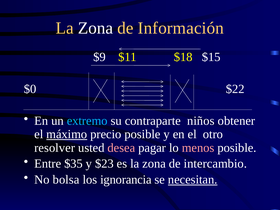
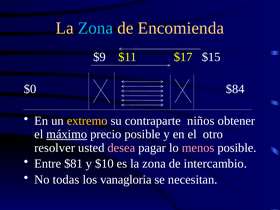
Zona colour: white -> light blue (95, 28)
Información: Información -> Encomienda (181, 28)
$18: $18 -> $17 (183, 57)
$22: $22 -> $84 (235, 89)
extremo colour: light blue -> yellow (87, 121)
$35: $35 -> $81 (73, 164)
$23: $23 -> $10 (104, 164)
bolsa: bolsa -> todas (66, 180)
ignorancia: ignorancia -> vanagloria (126, 180)
necesitan underline: present -> none (193, 180)
